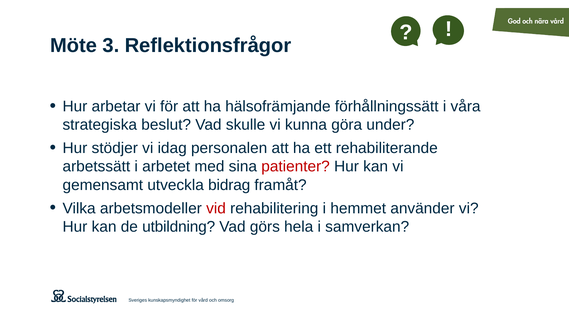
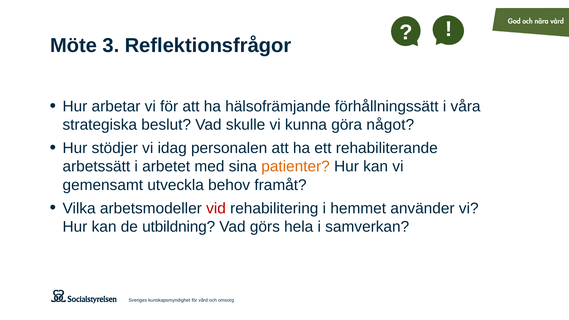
under: under -> något (390, 125)
patienter colour: red -> orange (296, 167)
bidrag: bidrag -> behov (229, 185)
